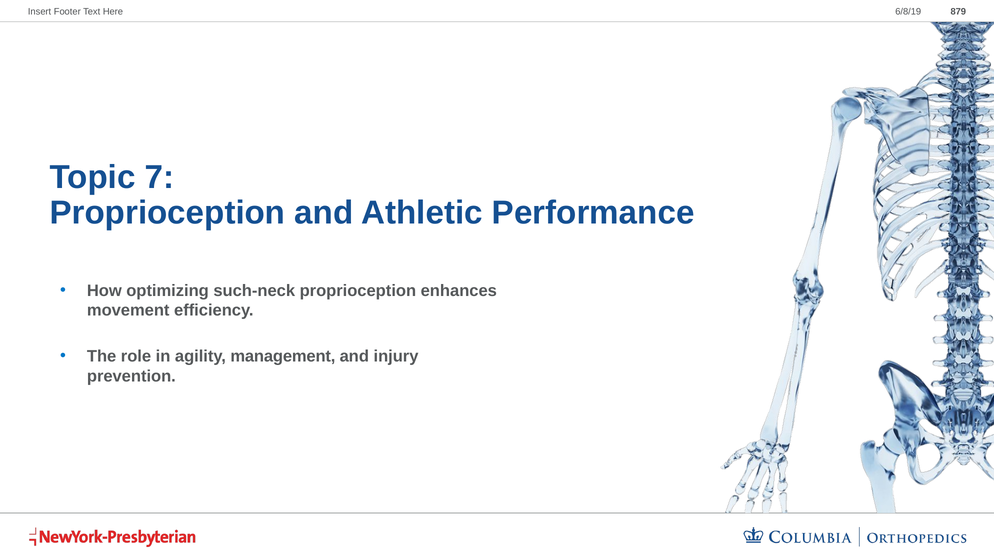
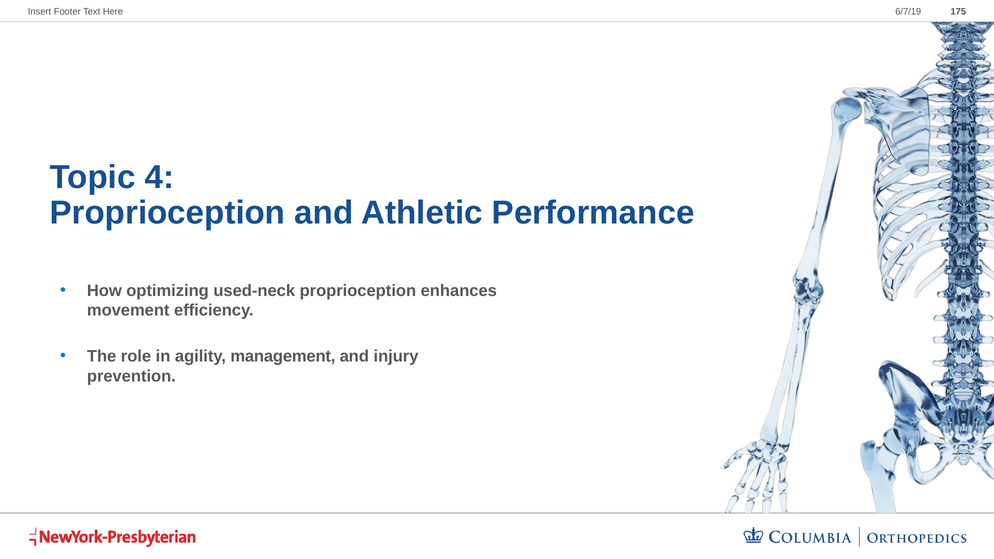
6/8/19: 6/8/19 -> 6/7/19 (908, 12)
879: 879 -> 175 (958, 12)
7: 7 -> 4 (159, 177)
such-neck: such-neck -> used-neck (254, 291)
